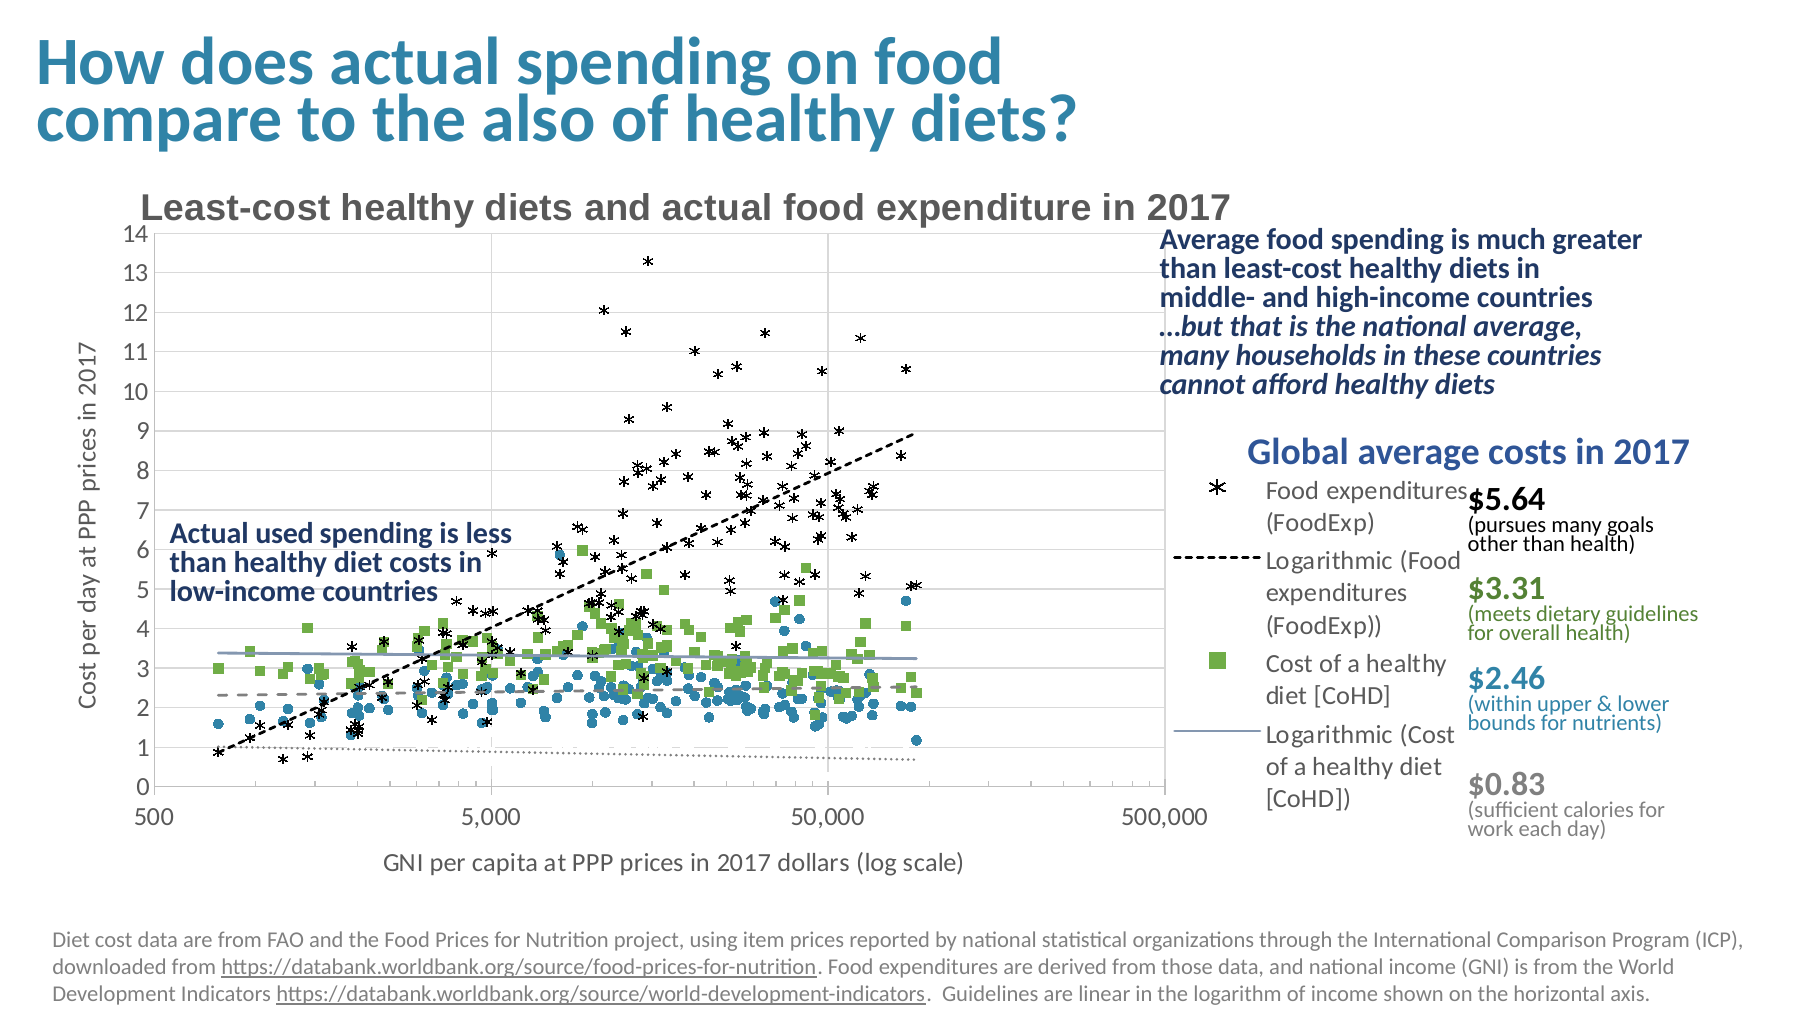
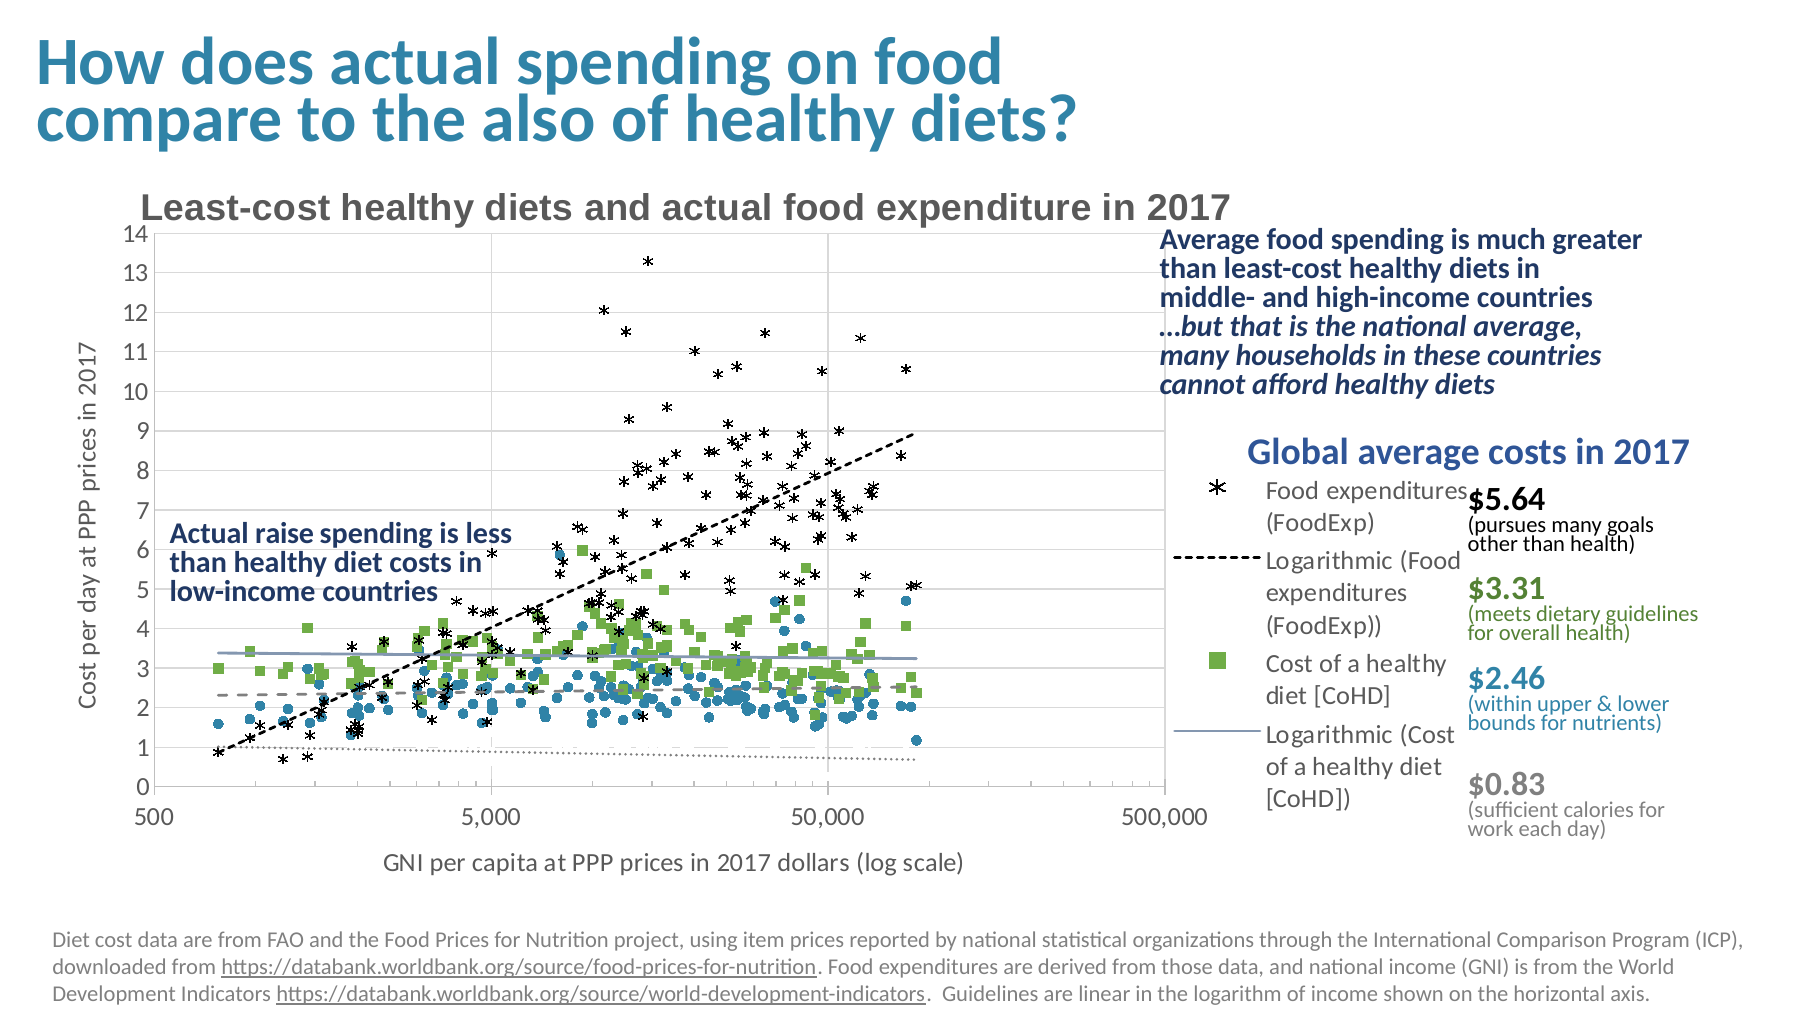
used: used -> raise (285, 534)
